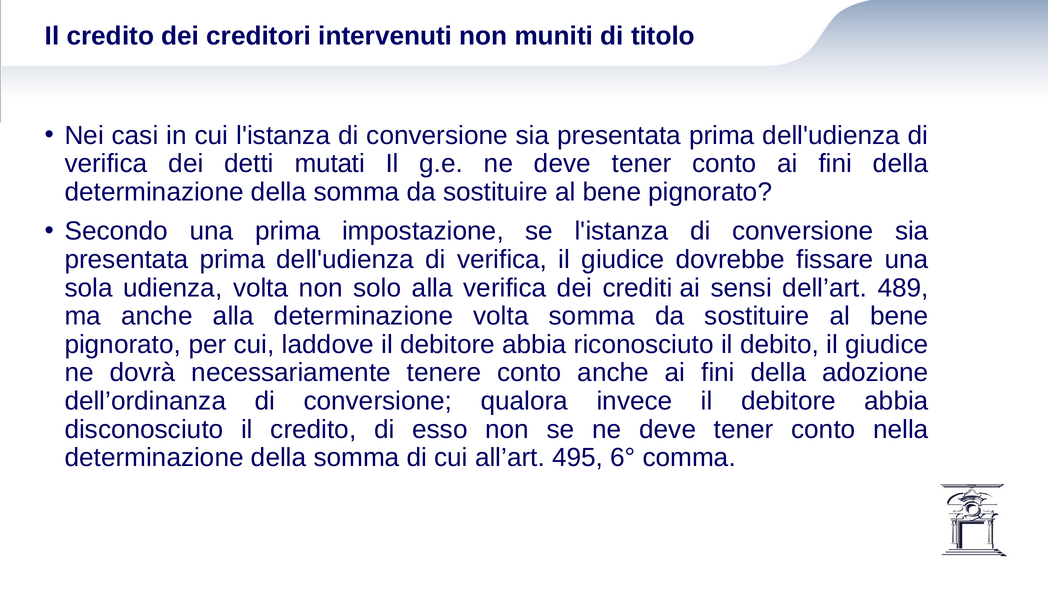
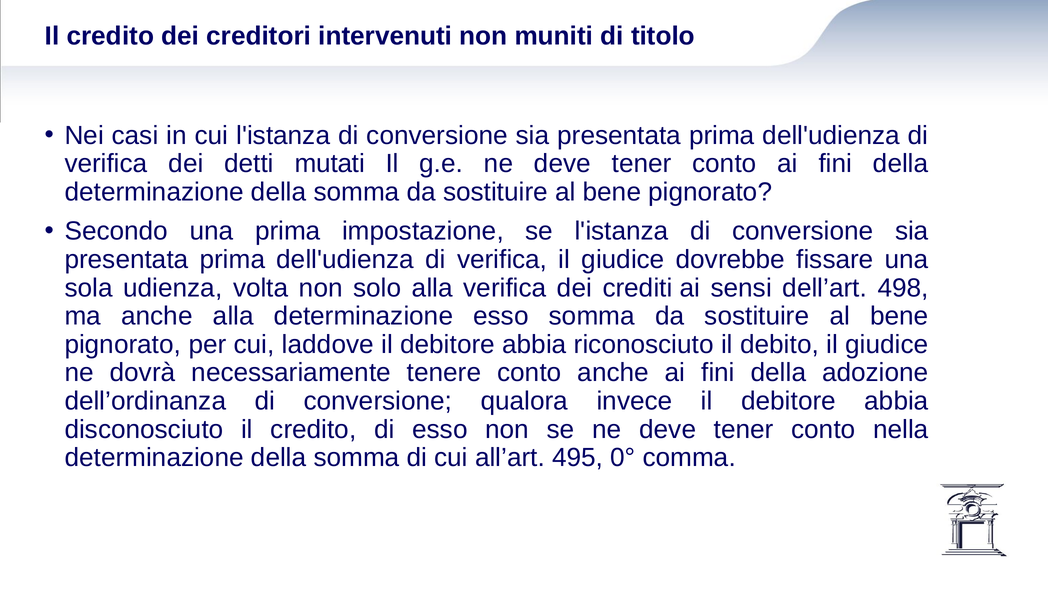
489: 489 -> 498 (903, 288)
determinazione volta: volta -> esso (501, 316)
6°: 6° -> 0° (623, 457)
